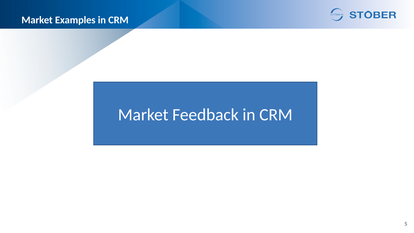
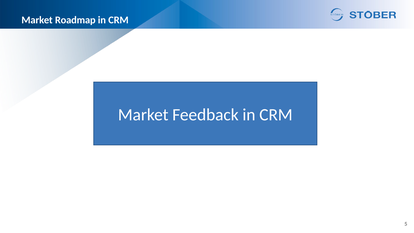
Examples: Examples -> Roadmap (75, 20)
